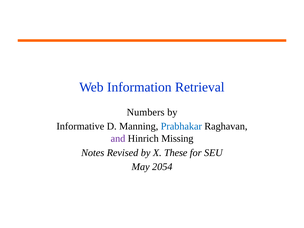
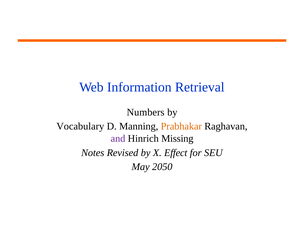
Informative: Informative -> Vocabulary (80, 126)
Prabhakar colour: blue -> orange (181, 126)
These: These -> Effect (176, 153)
2054: 2054 -> 2050 (162, 167)
